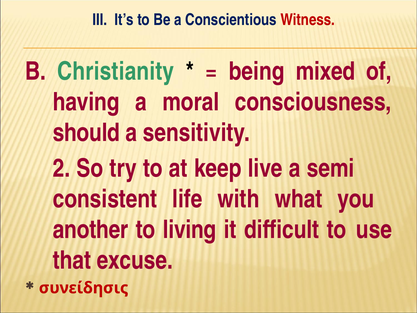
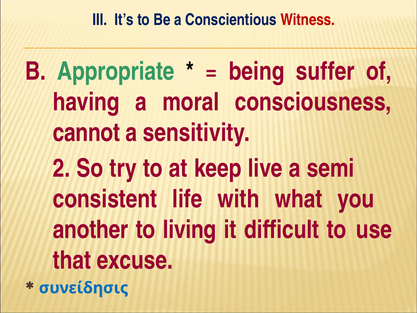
Christianity: Christianity -> Appropriate (116, 71)
mixed: mixed -> suffer (325, 71)
should: should -> cannot (86, 133)
συνείδησις colour: red -> blue (84, 288)
